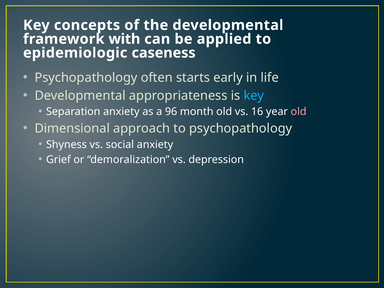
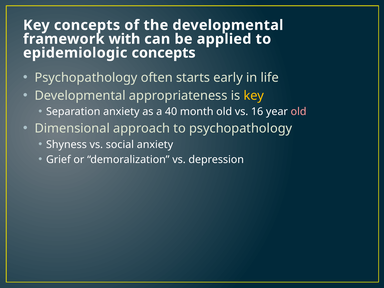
epidemiologic caseness: caseness -> concepts (164, 53)
key colour: light blue -> yellow (254, 96)
96: 96 -> 40 (171, 112)
